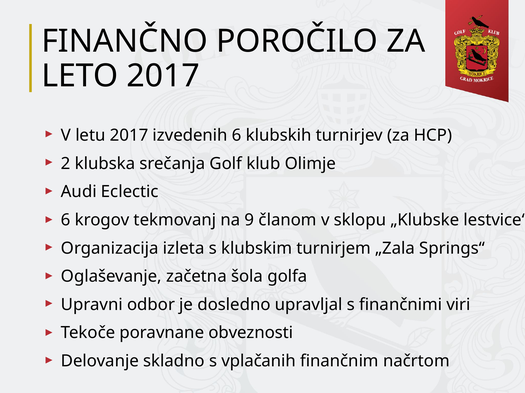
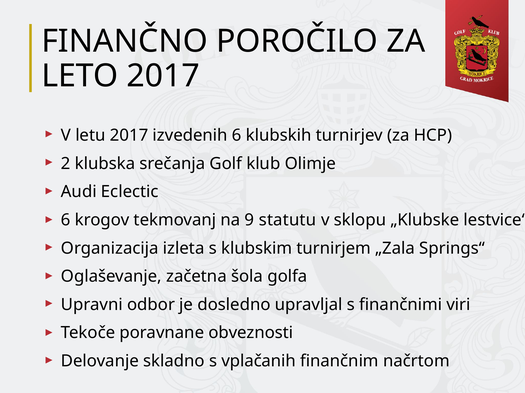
članom: članom -> statutu (288, 220)
